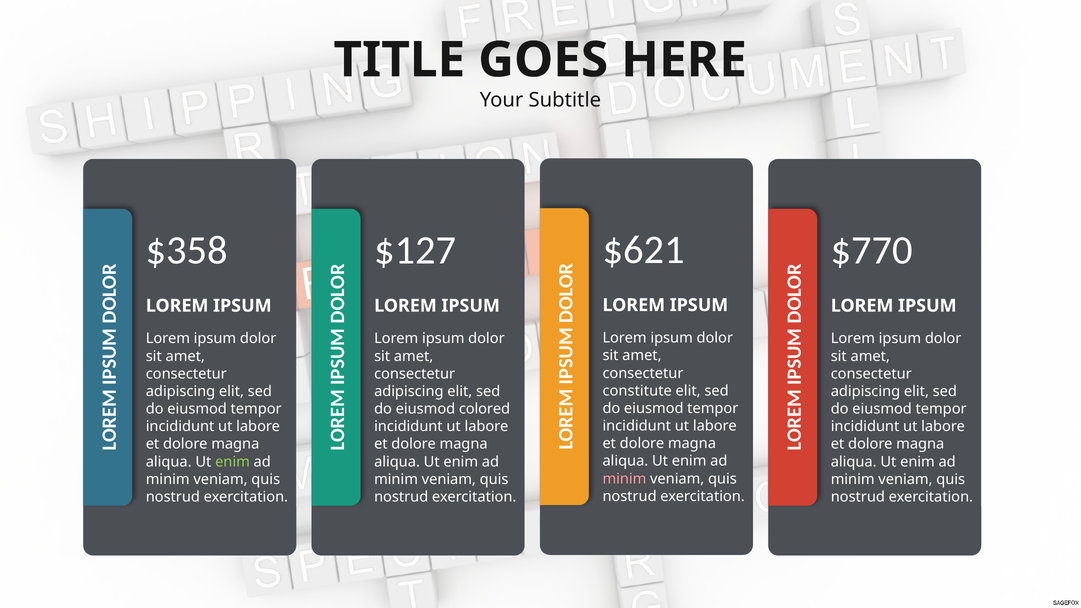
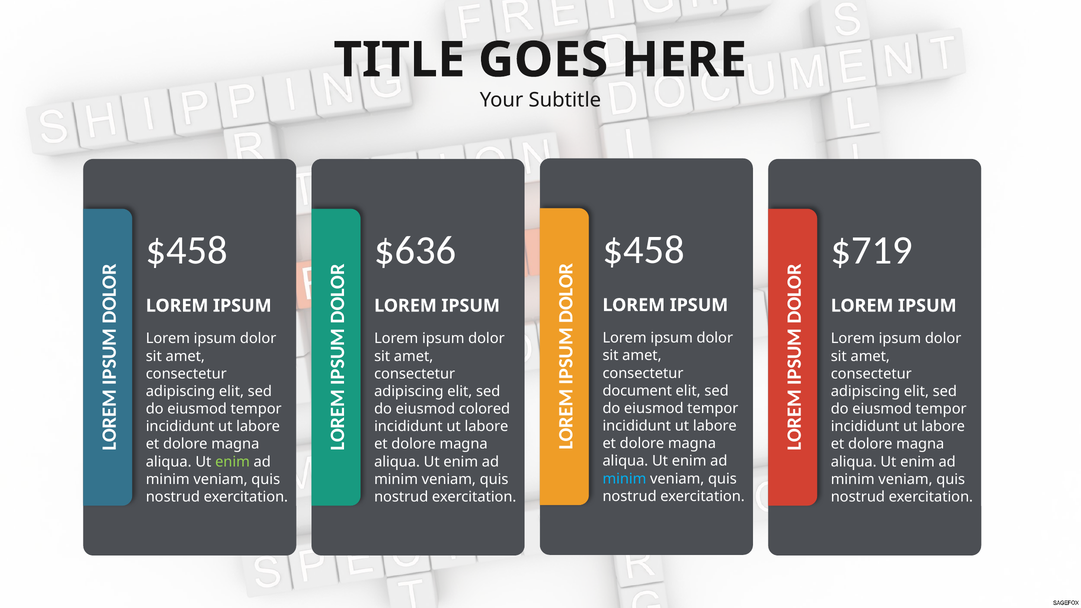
$621: $621 -> $458 (644, 250)
$358: $358 -> $458 (187, 251)
$127: $127 -> $636 (415, 251)
$770: $770 -> $719 (872, 251)
constitute: constitute -> document (637, 391)
minim colour: pink -> light blue (624, 479)
